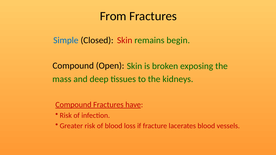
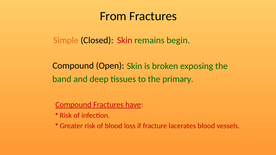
Simple colour: blue -> orange (66, 40)
mass: mass -> band (62, 79)
kidneys: kidneys -> primary (178, 79)
